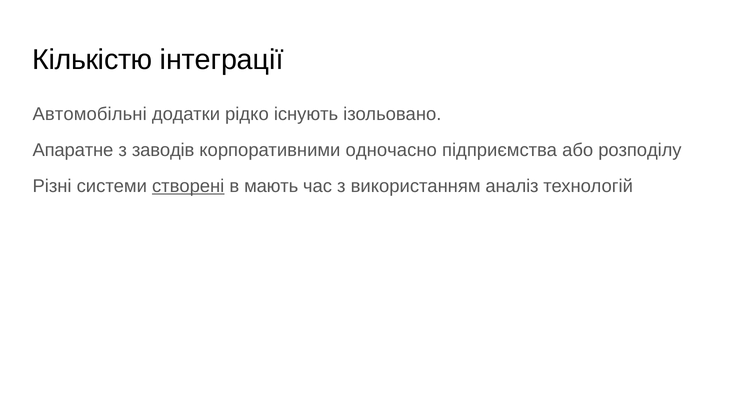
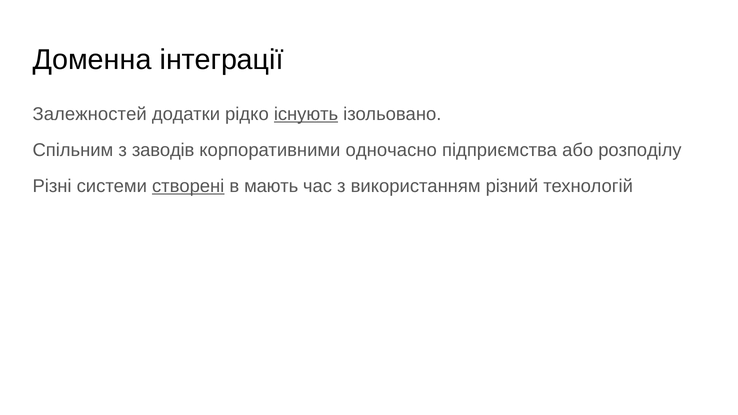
Кількістю: Кількістю -> Доменна (92, 60)
Автомобільні: Автомобільні -> Залежностей (90, 114)
існують underline: none -> present (306, 114)
Апаратне: Апаратне -> Спільним (73, 150)
аналіз: аналіз -> різний (512, 186)
